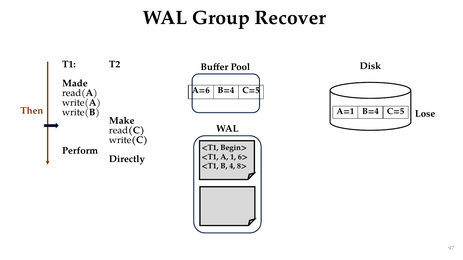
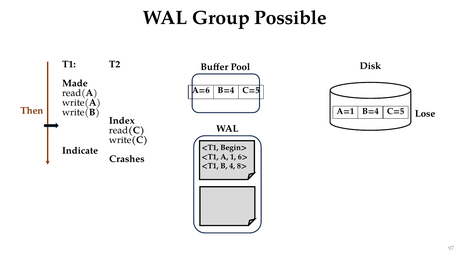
Recover: Recover -> Possible (291, 18)
Make: Make -> Index (122, 121)
Perform: Perform -> Indicate (80, 151)
Directly: Directly -> Crashes (127, 159)
